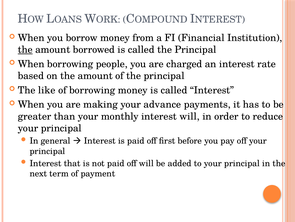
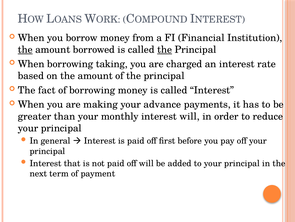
the underline: none -> present (165, 50)
people: people -> taking (112, 64)
like: like -> fact (47, 90)
